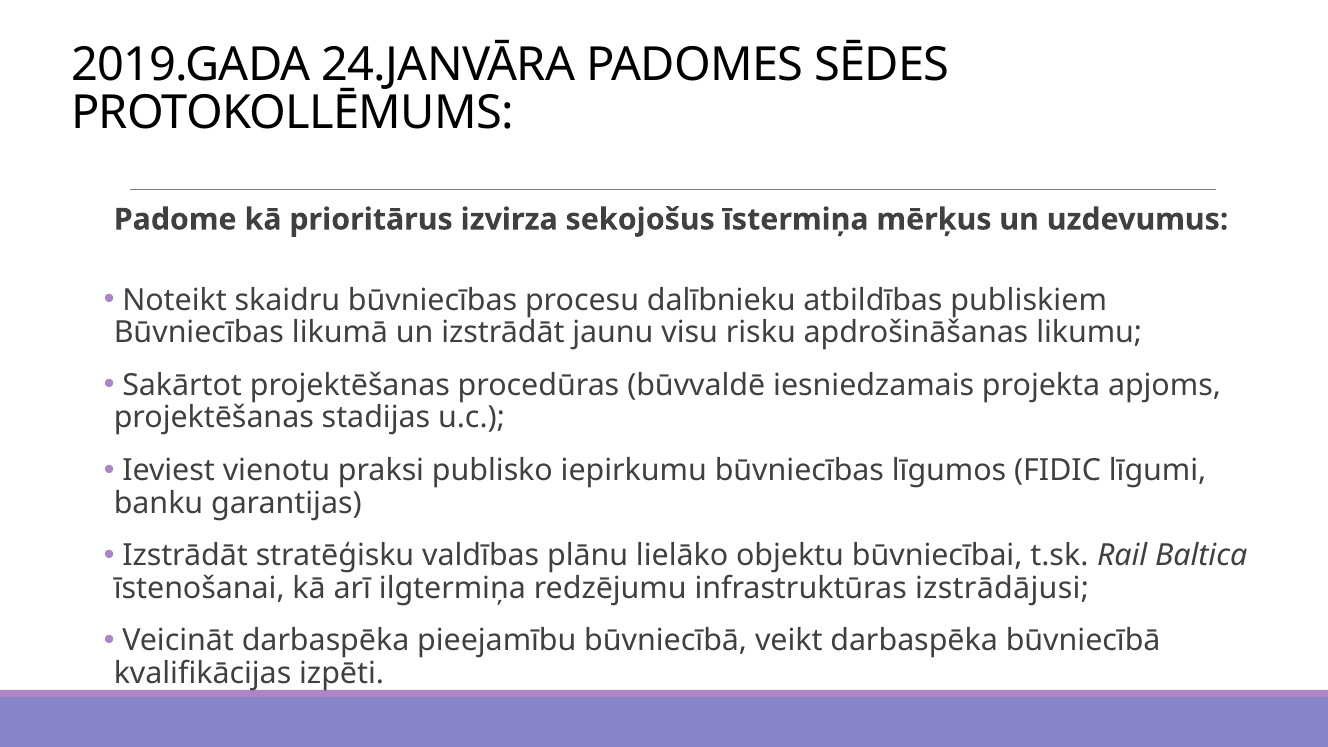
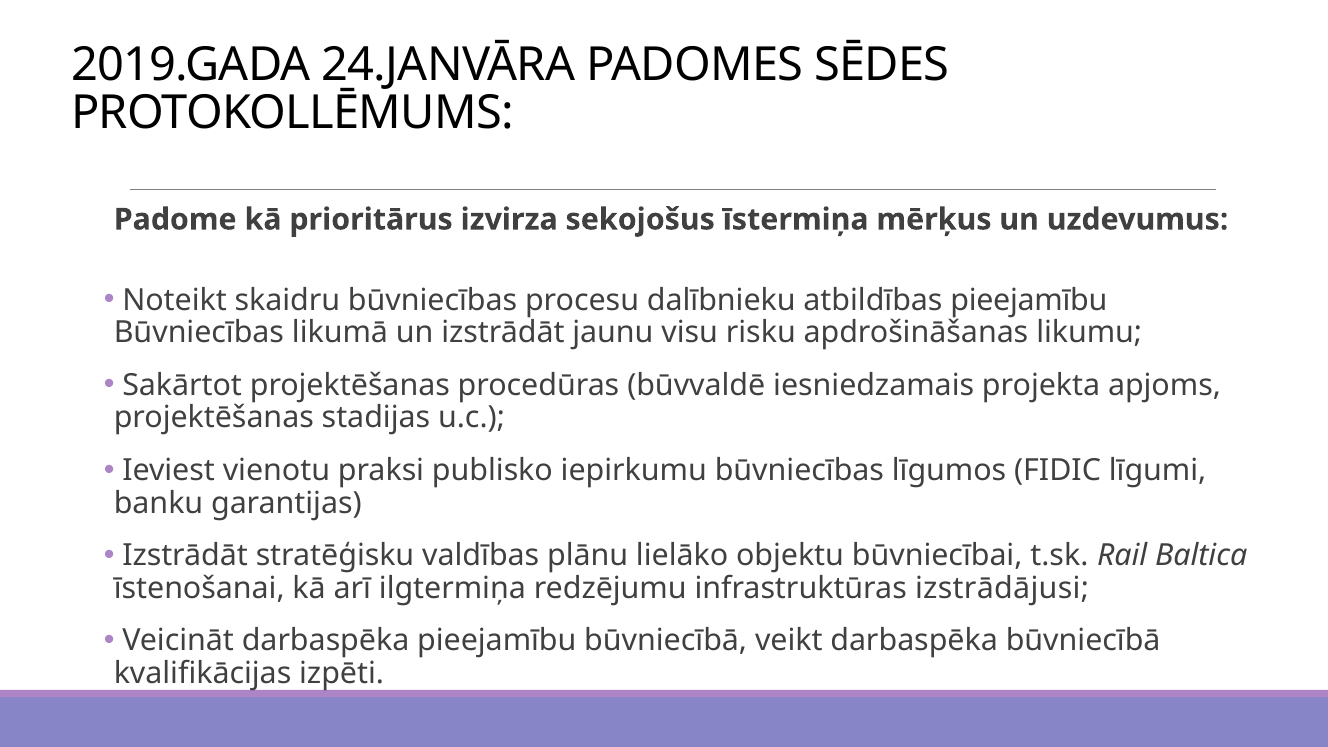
atbildības publiskiem: publiskiem -> pieejamību (1029, 300)
